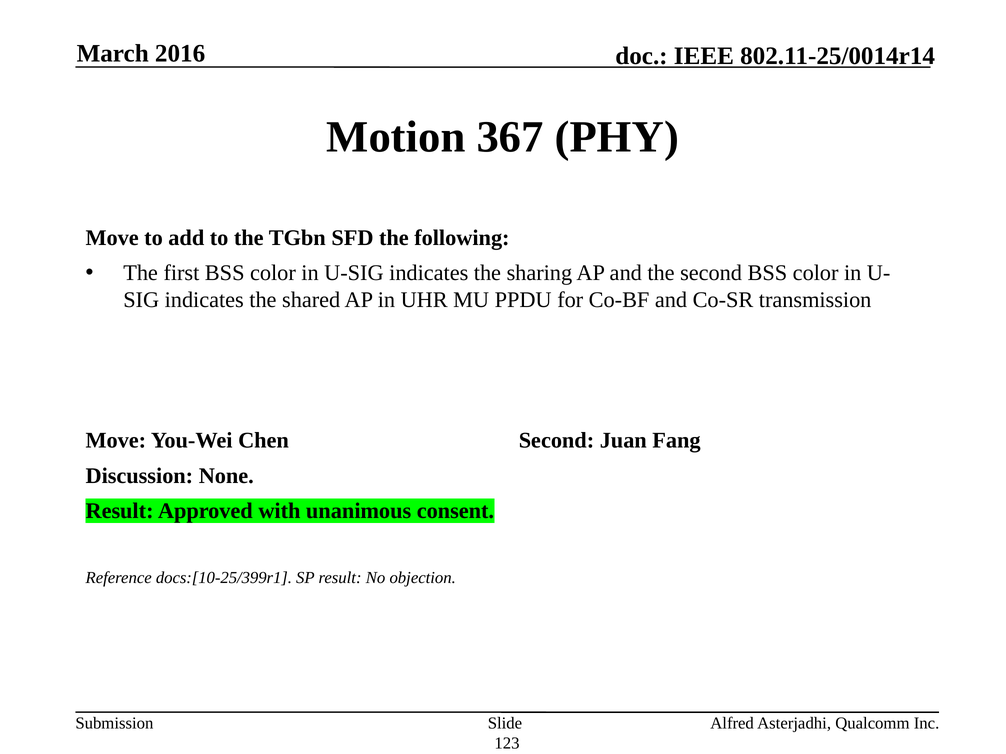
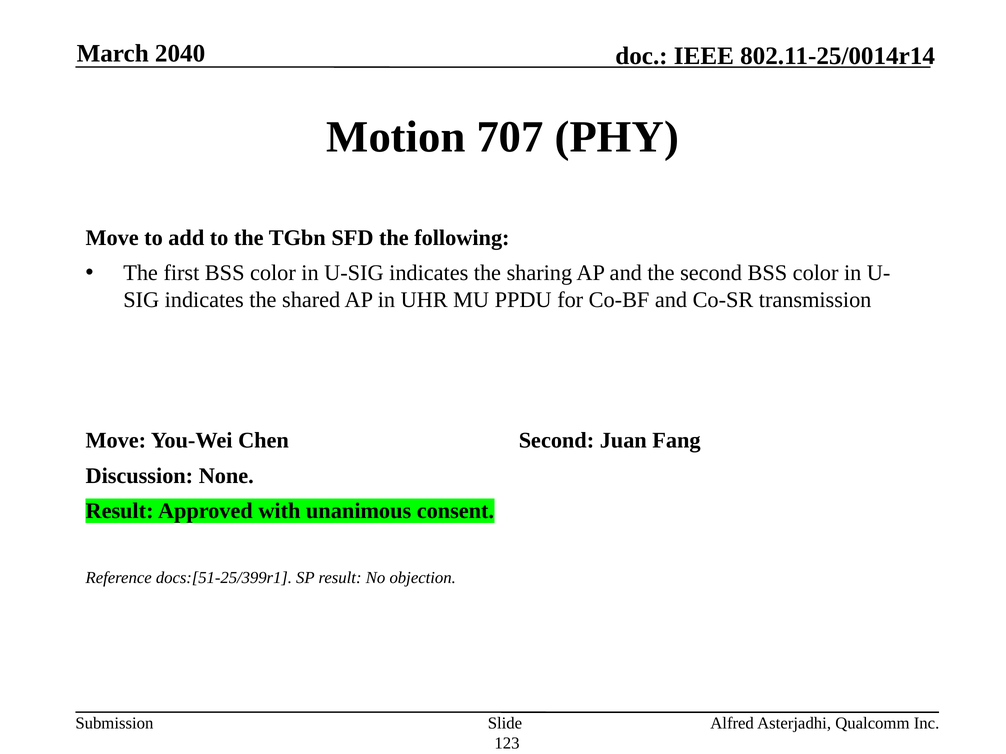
2016: 2016 -> 2040 (180, 53)
367: 367 -> 707 (510, 137)
docs:[10-25/399r1: docs:[10-25/399r1 -> docs:[51-25/399r1 (224, 578)
